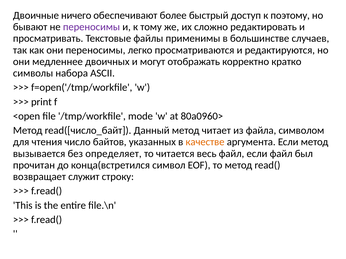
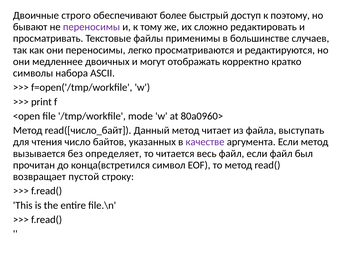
ничего: ничего -> строго (76, 15)
символом: символом -> выступать (301, 131)
качестве colour: orange -> purple (205, 142)
служит: служит -> пустой (84, 177)
